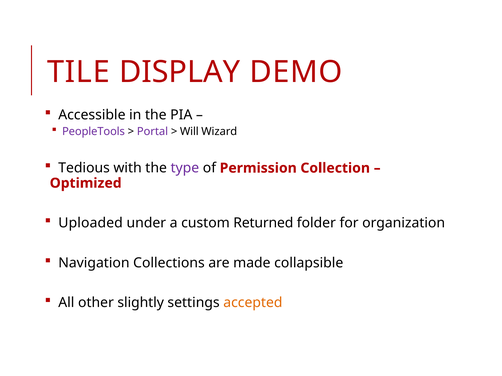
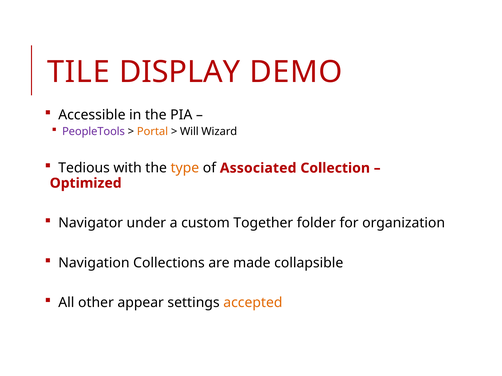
Portal colour: purple -> orange (152, 132)
type colour: purple -> orange (185, 168)
Permission: Permission -> Associated (258, 168)
Uploaded: Uploaded -> Navigator (91, 223)
Returned: Returned -> Together (263, 223)
slightly: slightly -> appear (141, 303)
